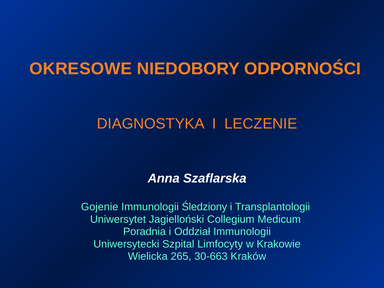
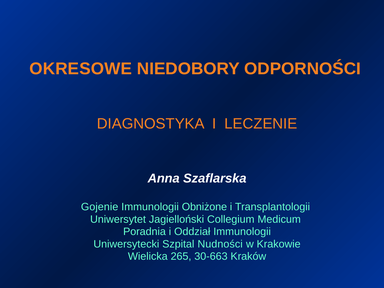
Śledziony: Śledziony -> Obniżone (204, 207)
Limfocyty: Limfocyty -> Nudności (220, 244)
